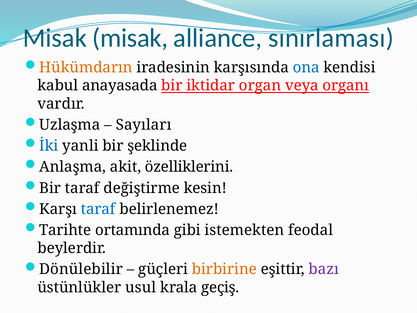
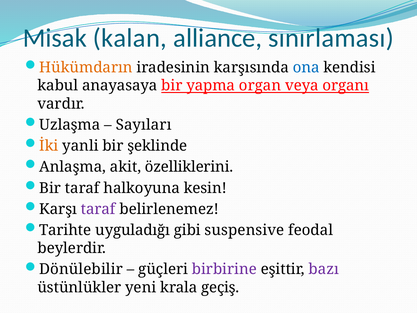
Misak misak: misak -> kalan (130, 38)
anayasada: anayasada -> anayasaya (120, 86)
iktidar: iktidar -> yapma (211, 86)
İki colour: blue -> orange (49, 146)
değiştirme: değiştirme -> halkoyuna (142, 188)
taraf colour: blue -> purple (98, 209)
ortamında: ortamında -> uyguladığı (133, 230)
istemekten: istemekten -> suspensive (244, 230)
birbirine colour: orange -> purple (224, 269)
usul: usul -> yeni (141, 287)
